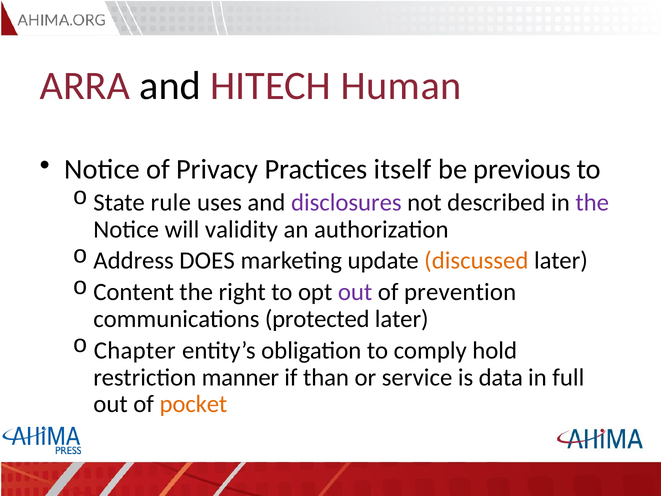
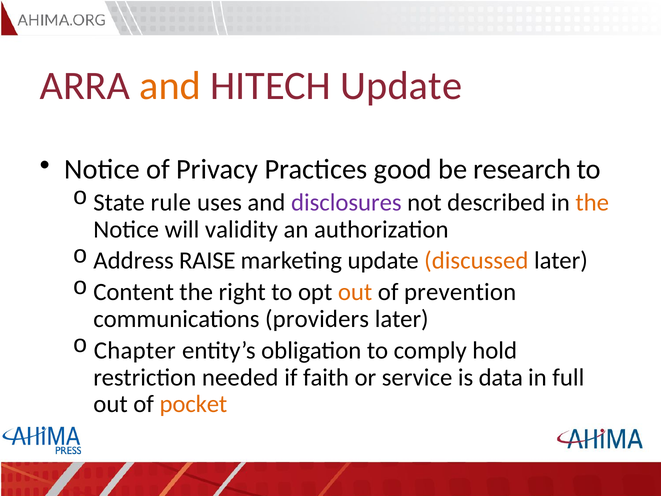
and colour: black -> orange (170, 86)
HITECH Human: Human -> Update (401, 86)
itself: itself -> good (403, 169)
previous: previous -> research (522, 169)
the colour: purple -> orange (592, 202)
DOES: DOES -> RAISE (207, 261)
out colour: purple -> orange (355, 292)
protected: protected -> providers (317, 319)
manner: manner -> needed (240, 377)
than: than -> faith (326, 377)
